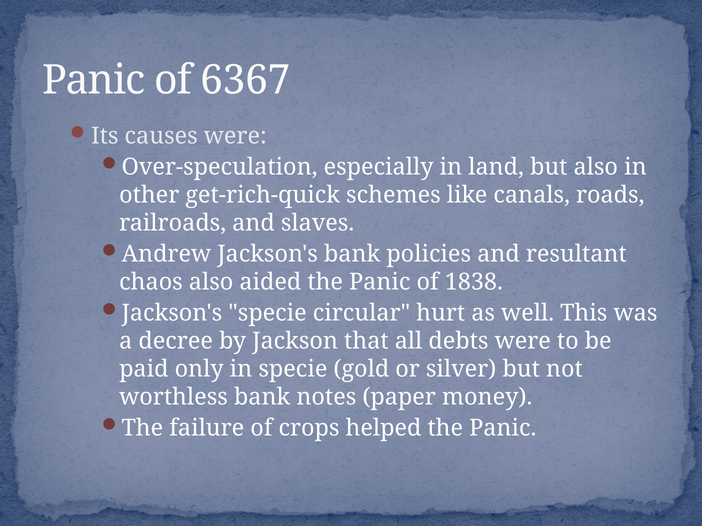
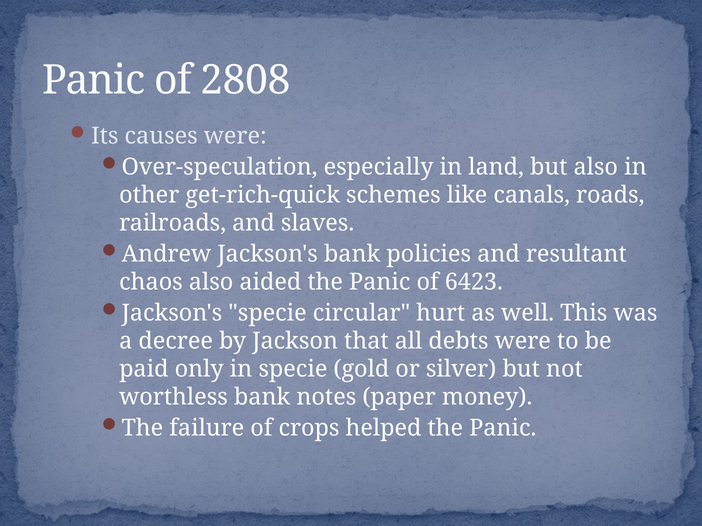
6367: 6367 -> 2808 (245, 80)
1838: 1838 -> 6423 (474, 282)
